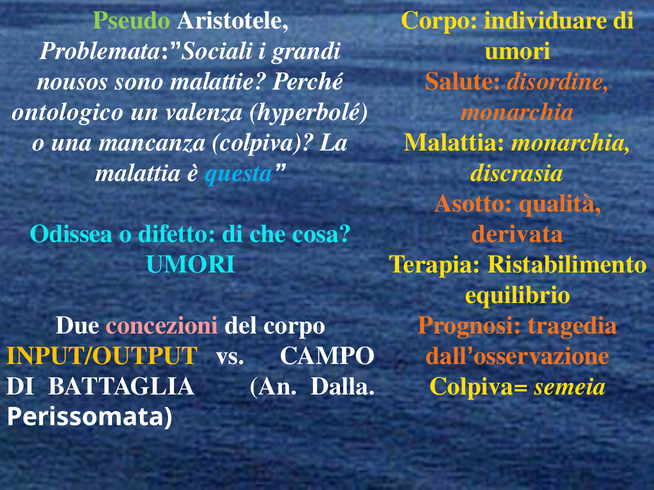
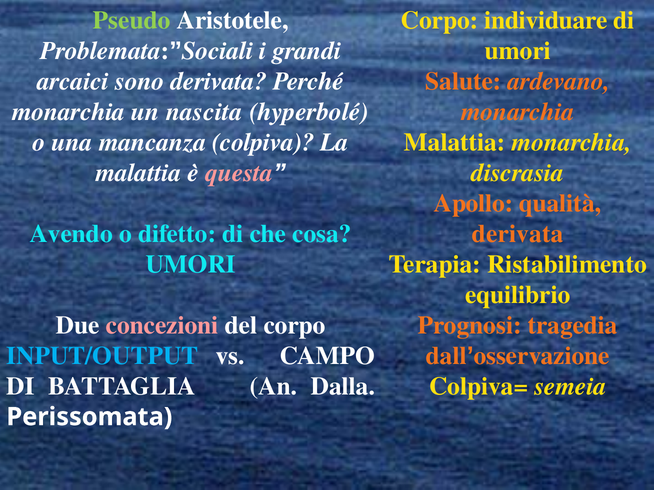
nousos: nousos -> arcaici (73, 81)
sono malattie: malattie -> derivata (219, 81)
disordine: disordine -> ardevano (559, 81)
ontologico: ontologico -> monarchia (69, 112)
valenza: valenza -> nascita (204, 112)
questa colour: light blue -> pink (239, 173)
Asotto: Asotto -> Apollo (473, 203)
Odissea: Odissea -> Avendo (71, 234)
INPUT/OUTPUT colour: yellow -> light blue (102, 356)
